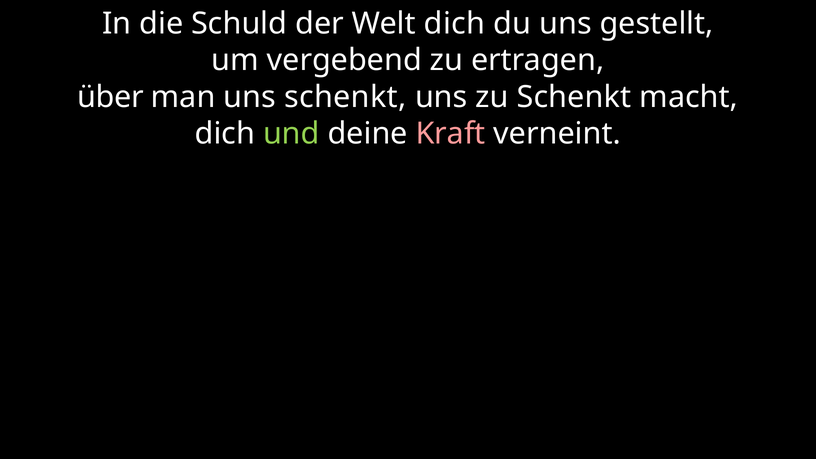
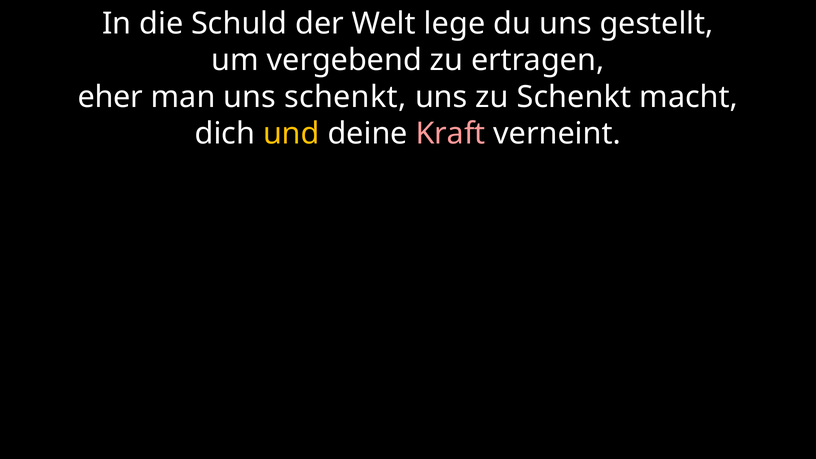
Welt dich: dich -> lege (455, 23)
über: über -> eher (110, 97)
und colour: light green -> yellow (291, 134)
